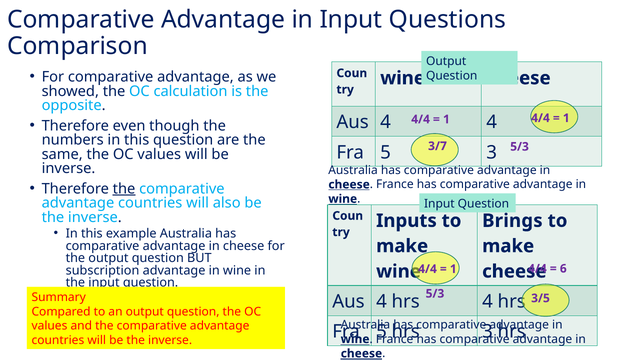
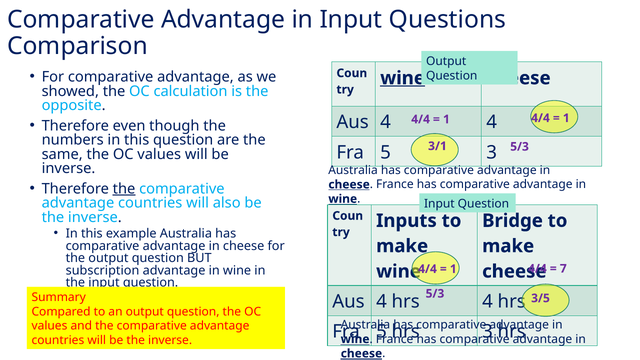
wine underline: none -> present (403, 78)
3/7: 3/7 -> 3/1 (437, 146)
Brings: Brings -> Bridge (513, 221)
6: 6 -> 7 (563, 269)
